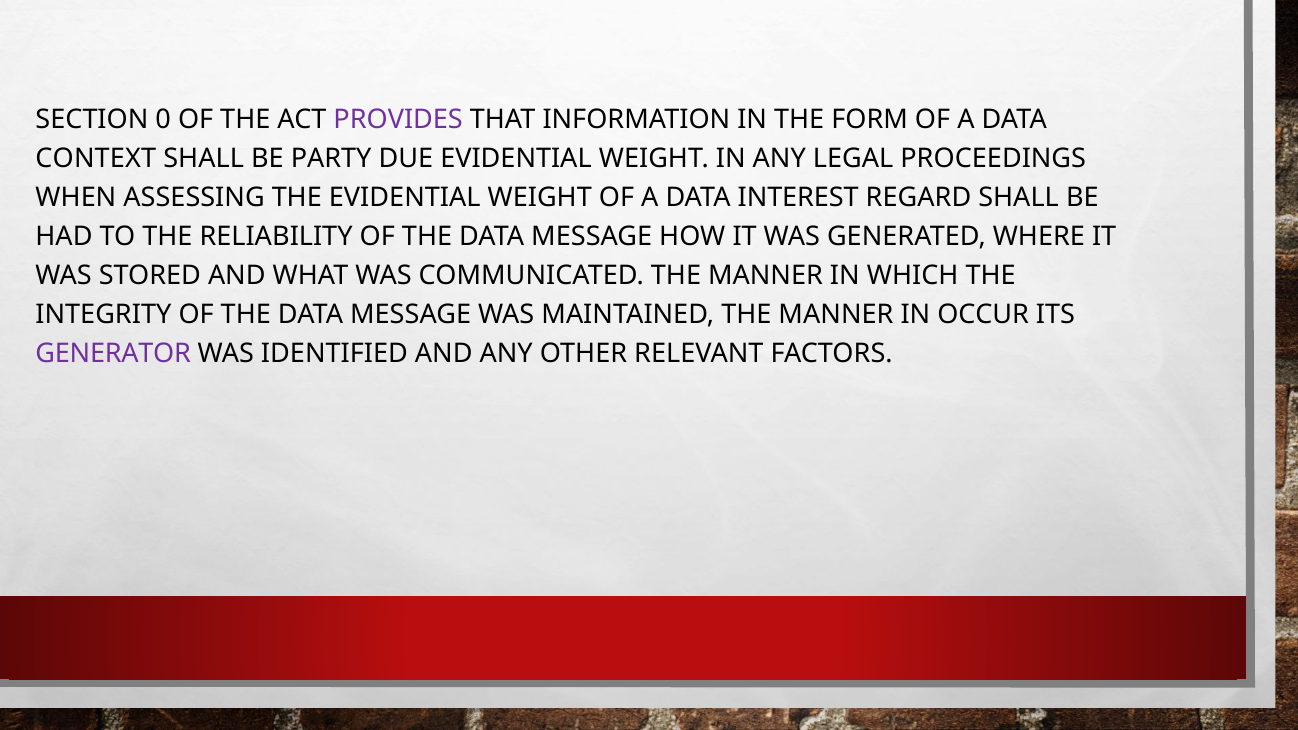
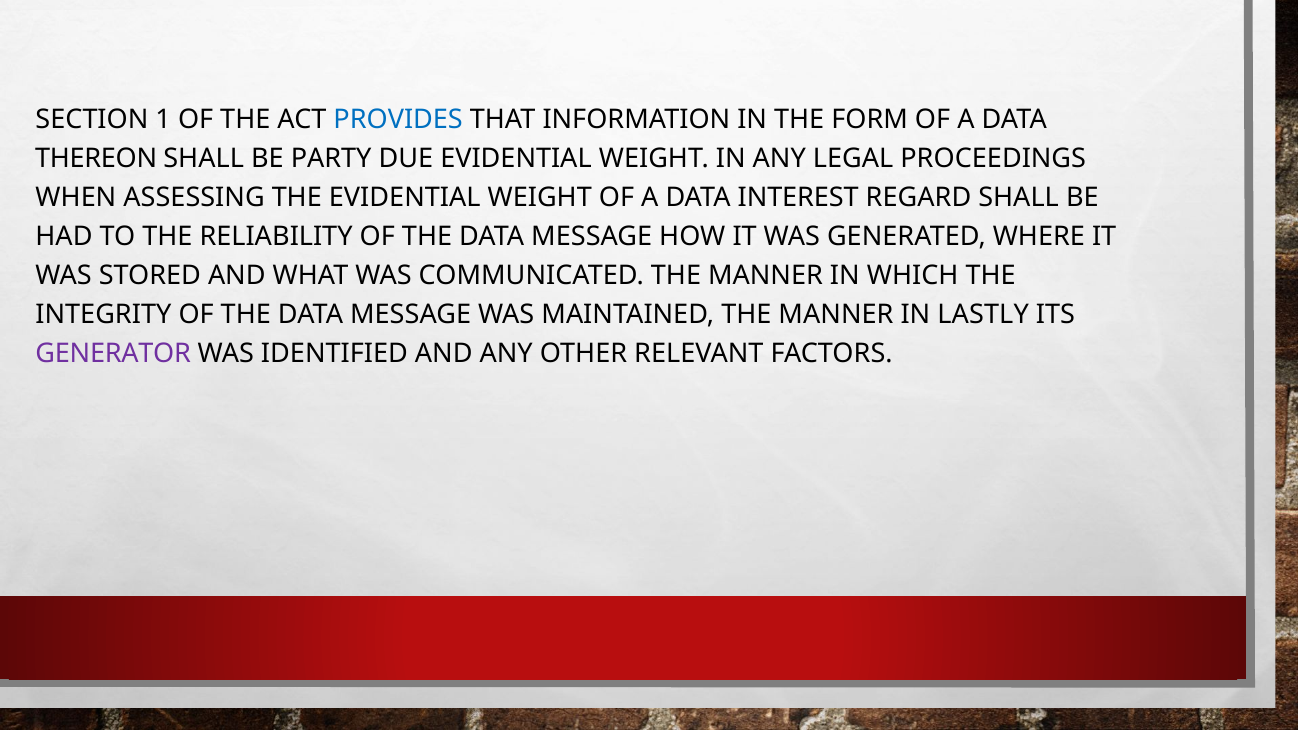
0: 0 -> 1 (163, 120)
PROVIDES colour: purple -> blue (398, 120)
CONTEXT: CONTEXT -> THEREON (96, 159)
OCCUR: OCCUR -> LASTLY (983, 314)
